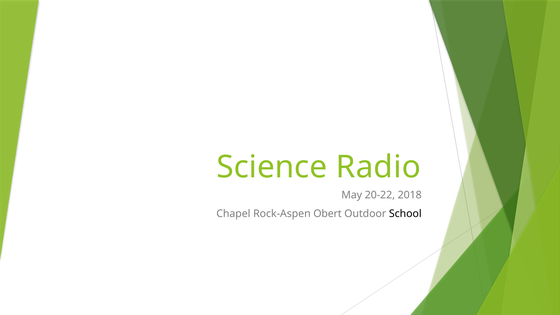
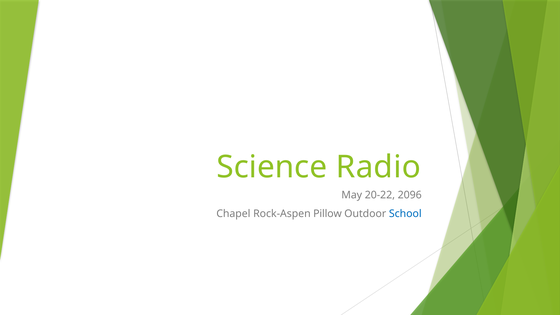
2018: 2018 -> 2096 (410, 195)
Obert: Obert -> Pillow (327, 214)
School colour: black -> blue (405, 214)
